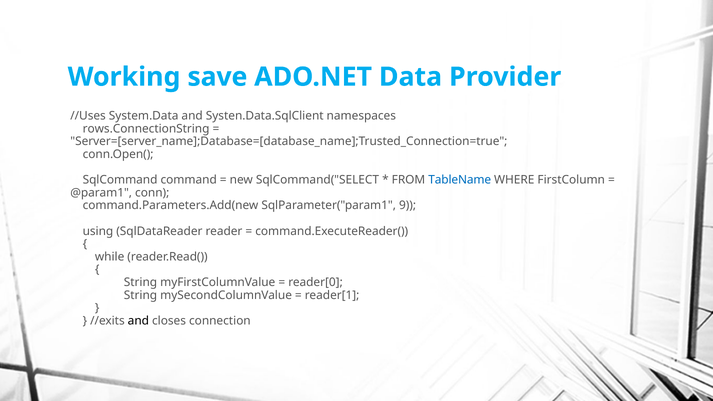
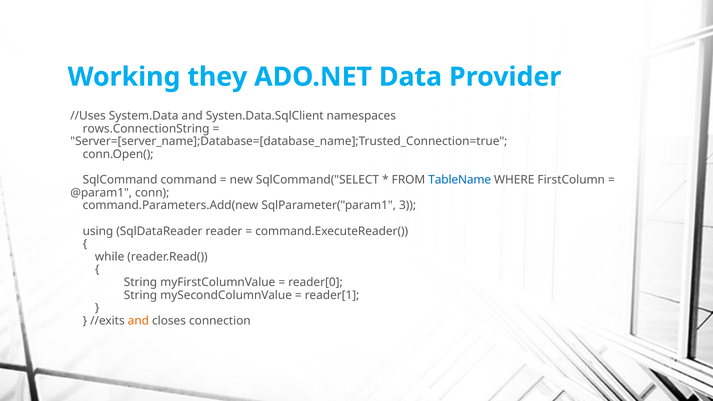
save: save -> they (217, 77)
9: 9 -> 3 (408, 206)
and colour: black -> orange (138, 321)
